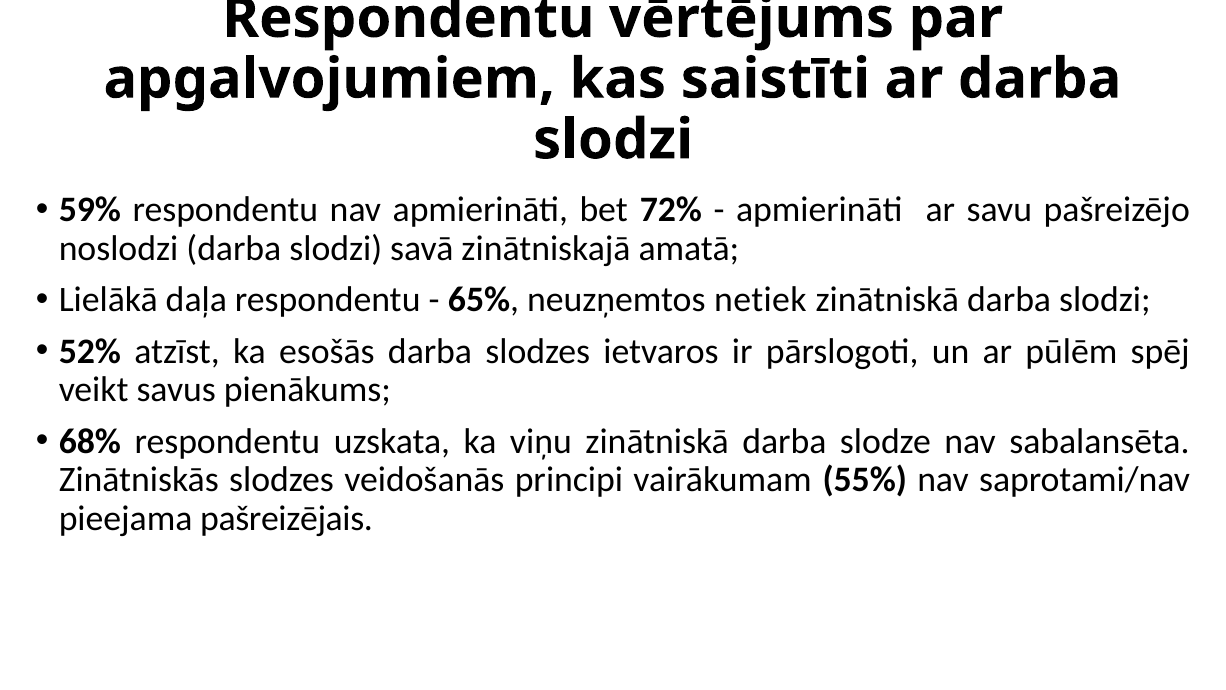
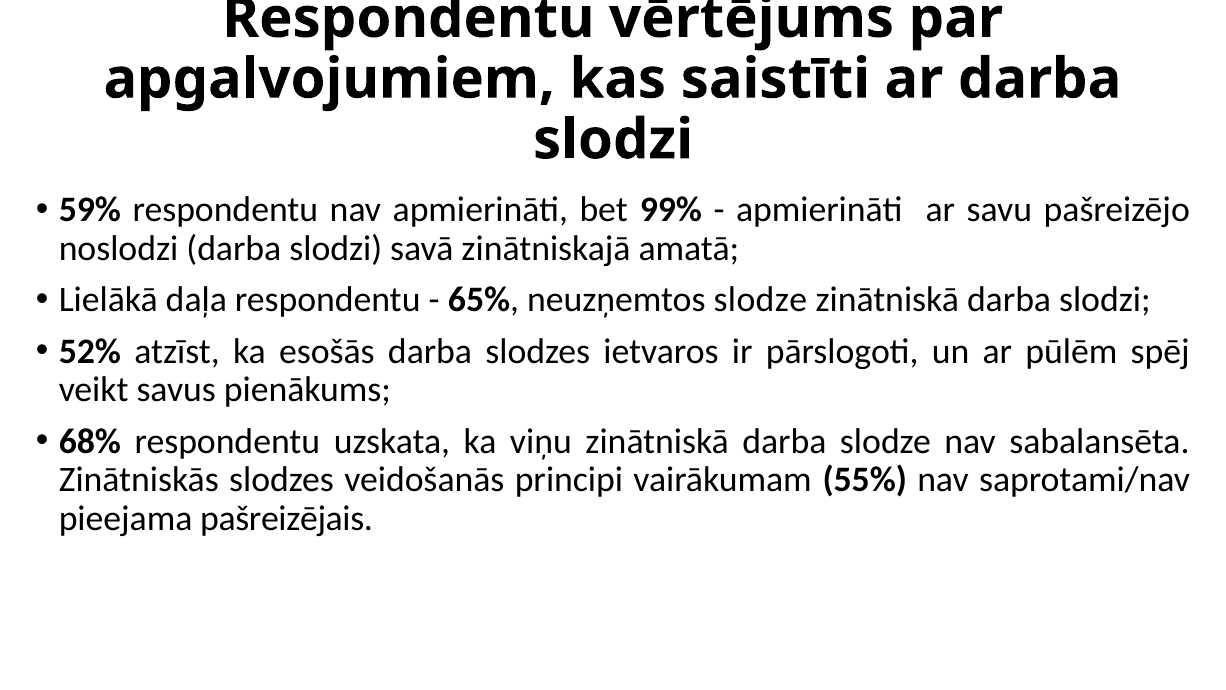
72%: 72% -> 99% (671, 210)
neuzņemtos netiek: netiek -> slodze (760, 300)
